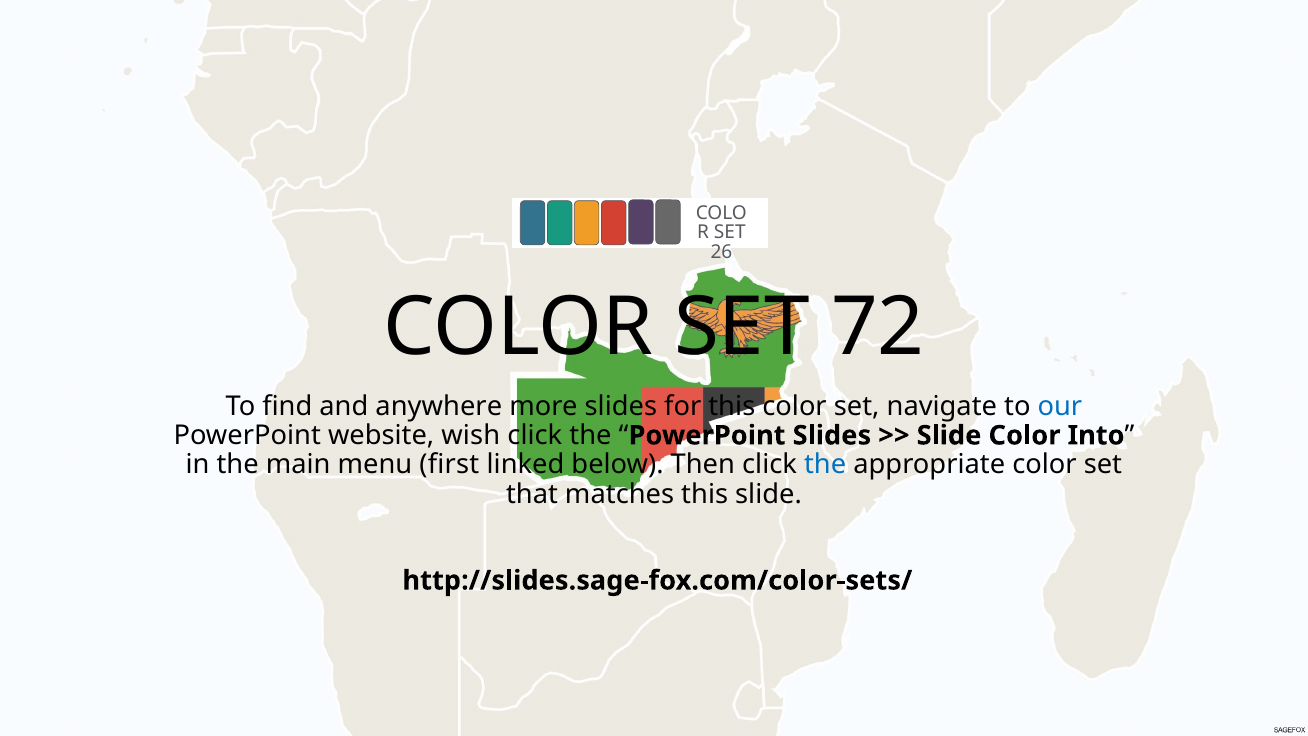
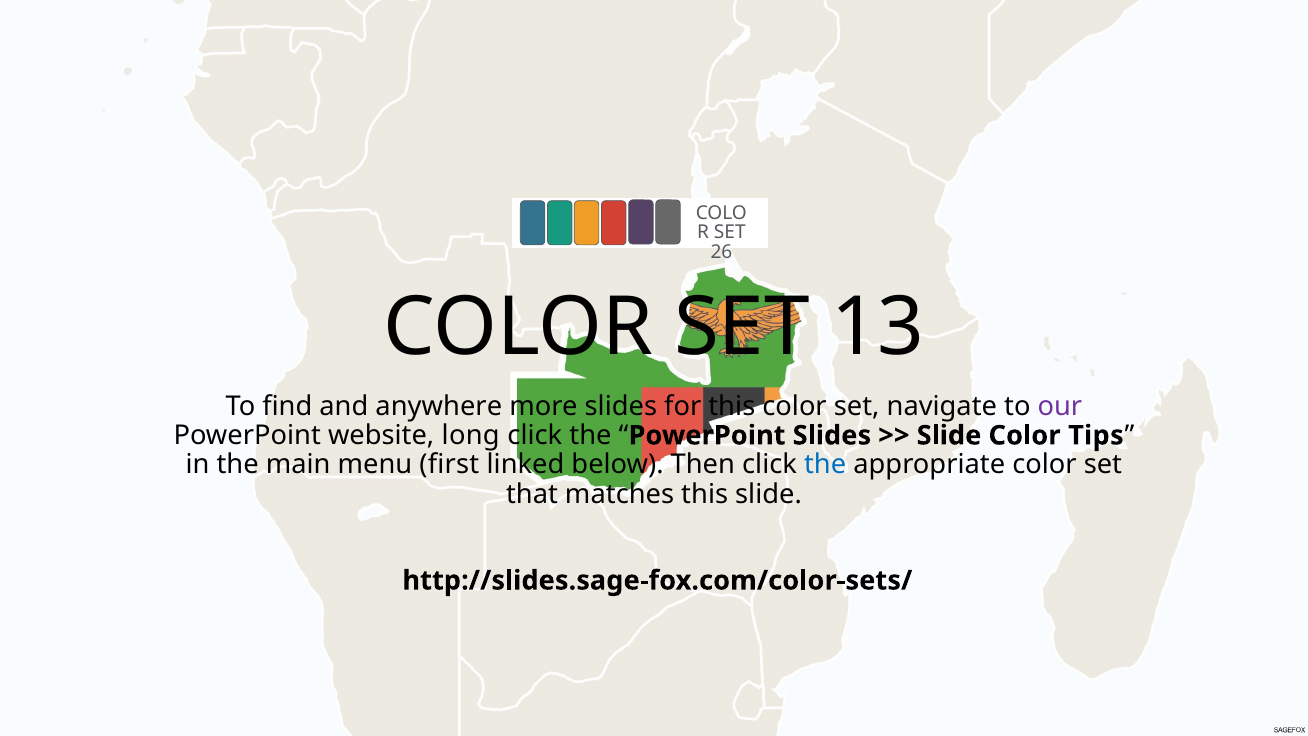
72: 72 -> 13 (878, 327)
our colour: blue -> purple (1060, 406)
wish: wish -> long (471, 435)
Into: Into -> Tips (1096, 435)
